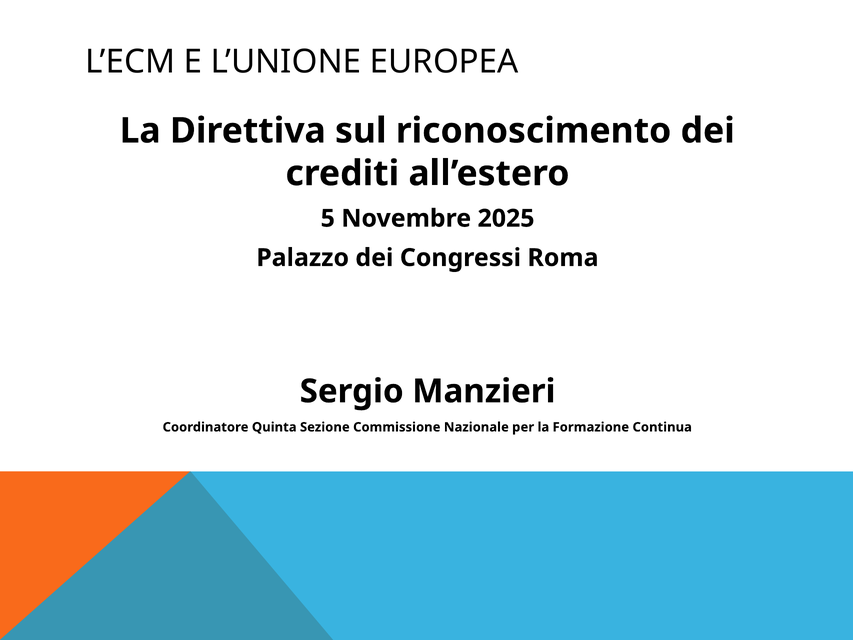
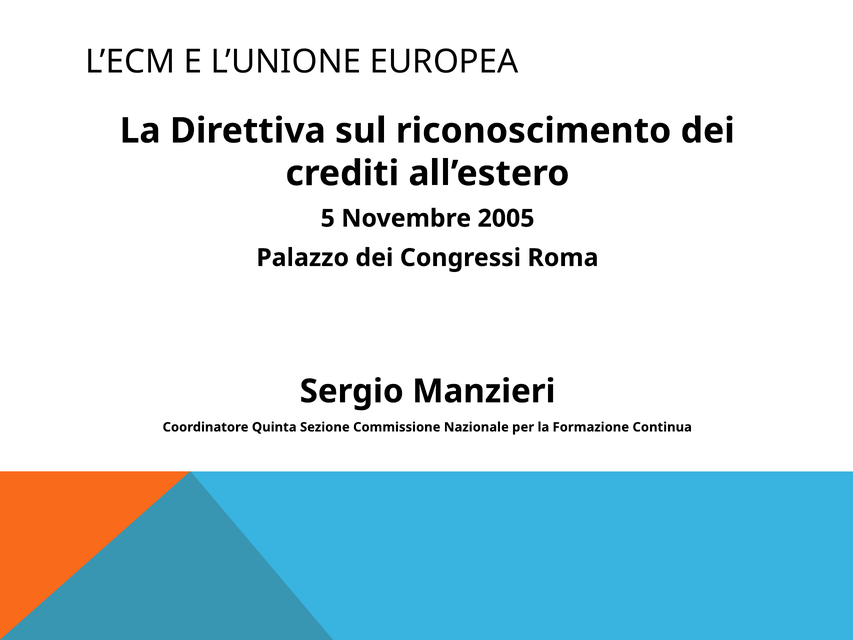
2025: 2025 -> 2005 (506, 218)
